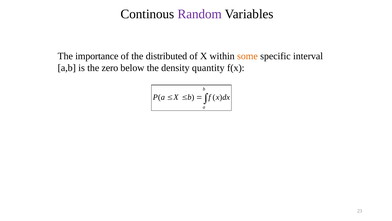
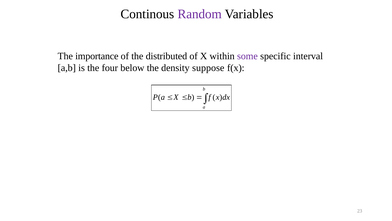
some colour: orange -> purple (247, 56)
zero: zero -> four (110, 68)
quantity: quantity -> suppose (208, 68)
